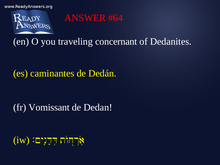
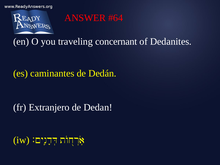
Vomissant: Vomissant -> Extranjero (49, 107)
